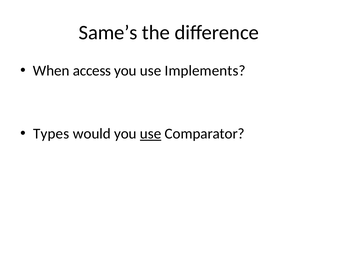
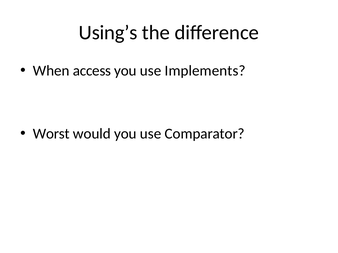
Same’s: Same’s -> Using’s (108, 33)
Types: Types -> Worst (51, 134)
use underline: present -> none (151, 134)
